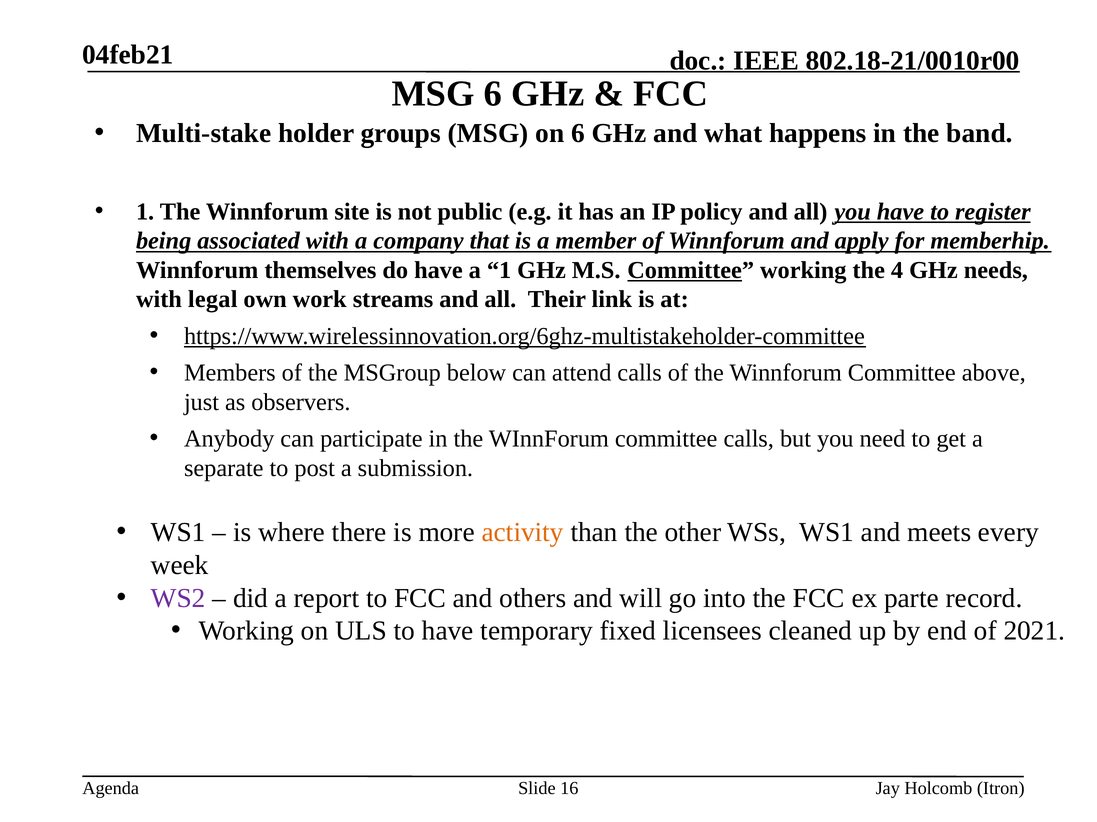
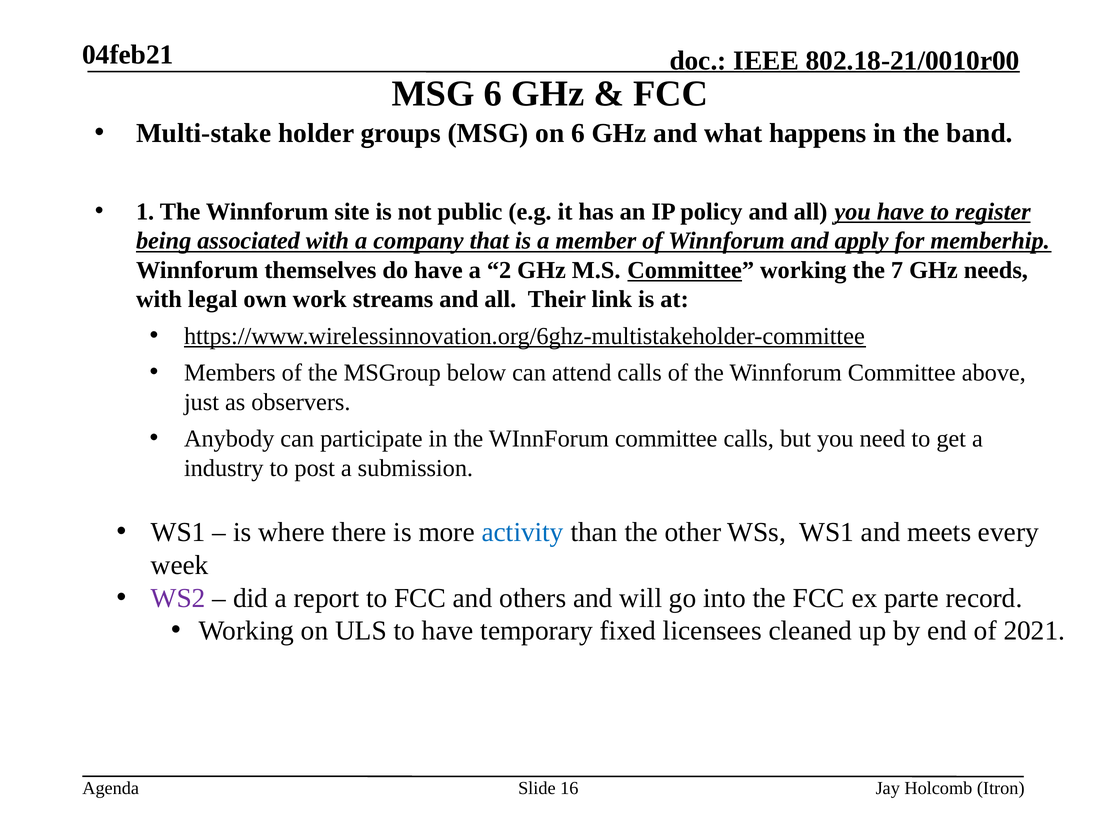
a 1: 1 -> 2 (499, 270)
4: 4 -> 7 (897, 270)
separate: separate -> industry (224, 469)
activity colour: orange -> blue (523, 533)
